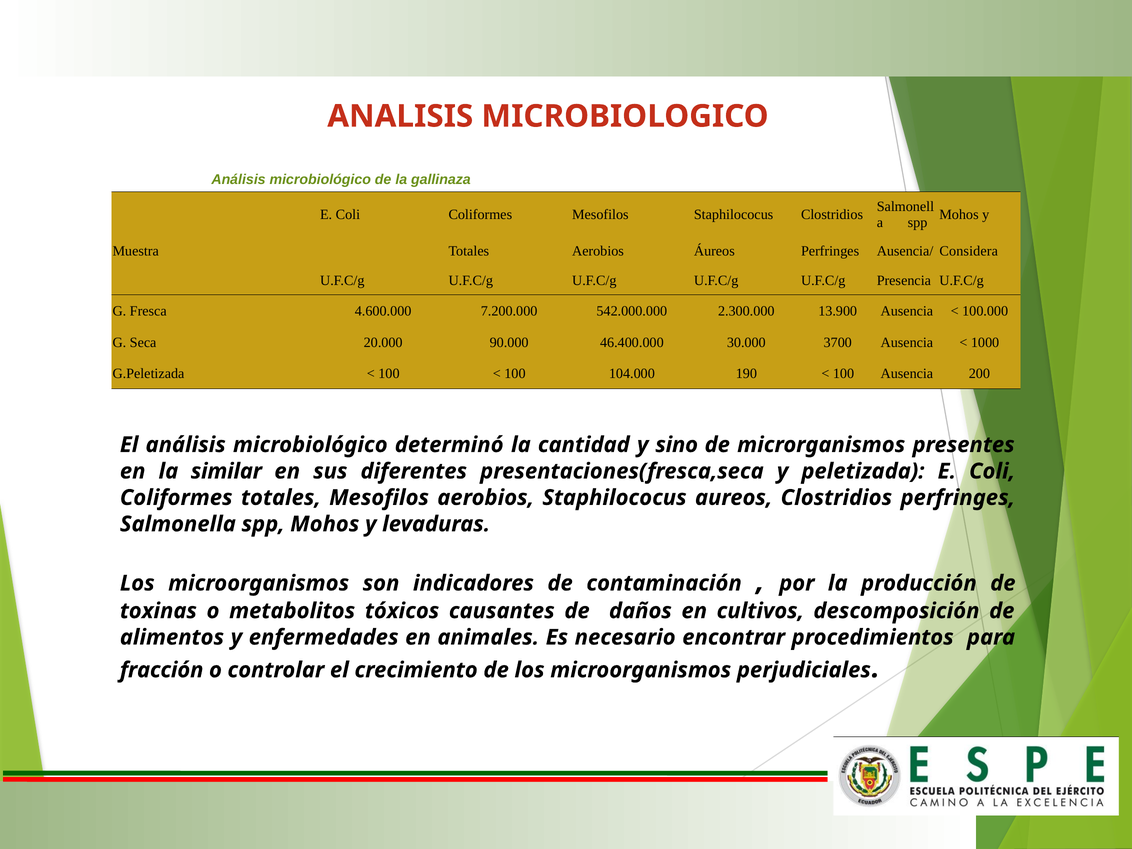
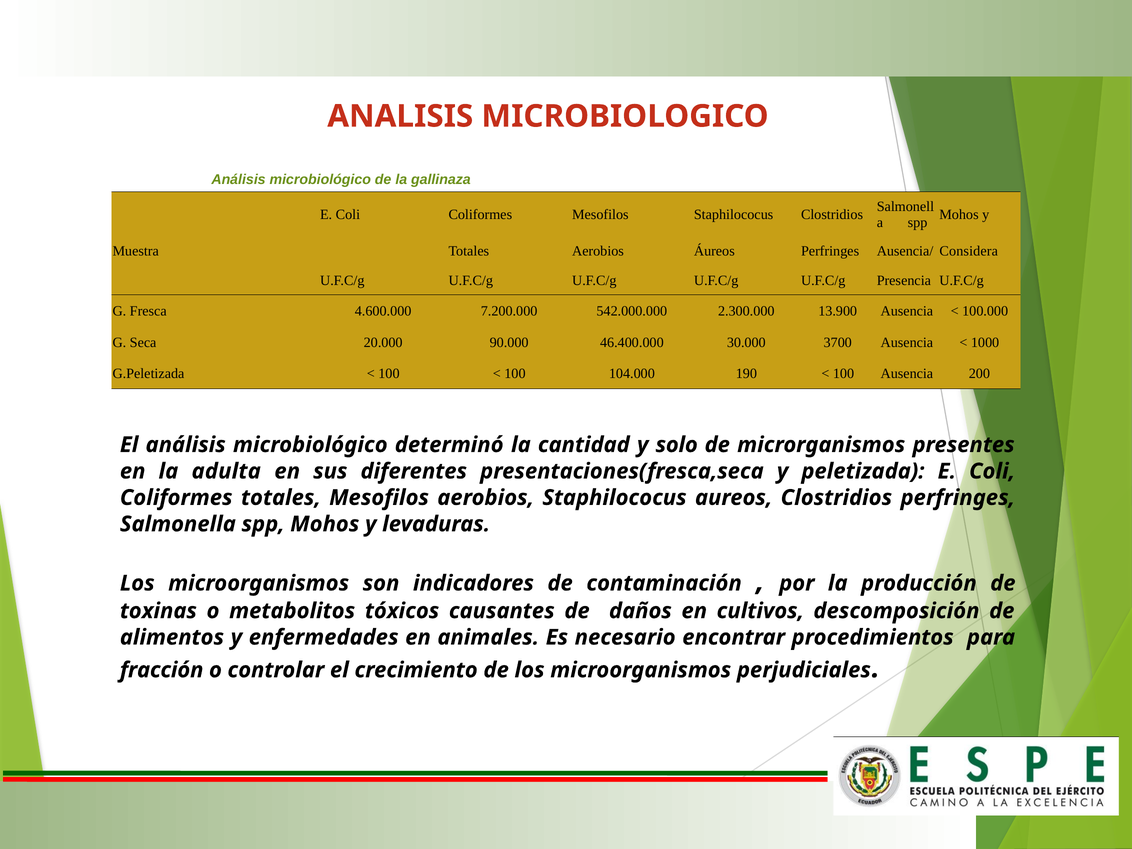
sino: sino -> solo (677, 445)
similar: similar -> adulta (226, 471)
